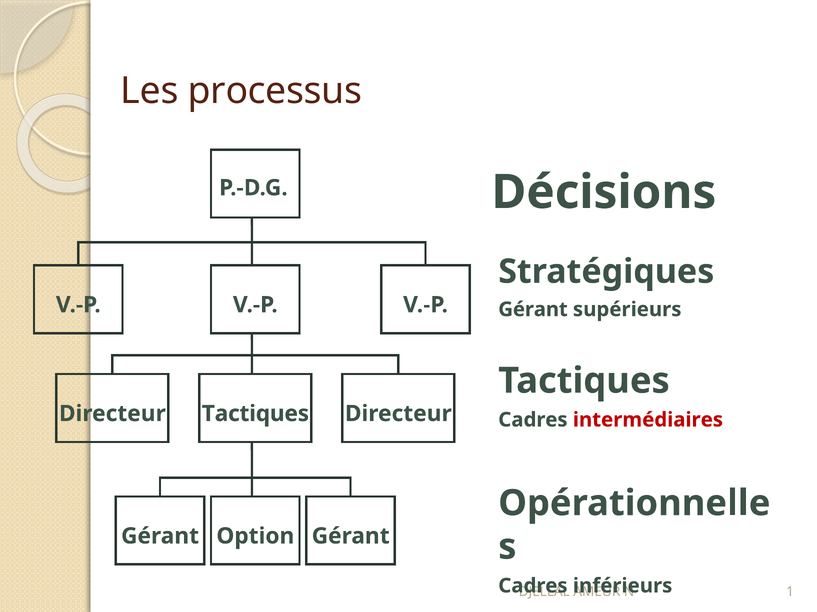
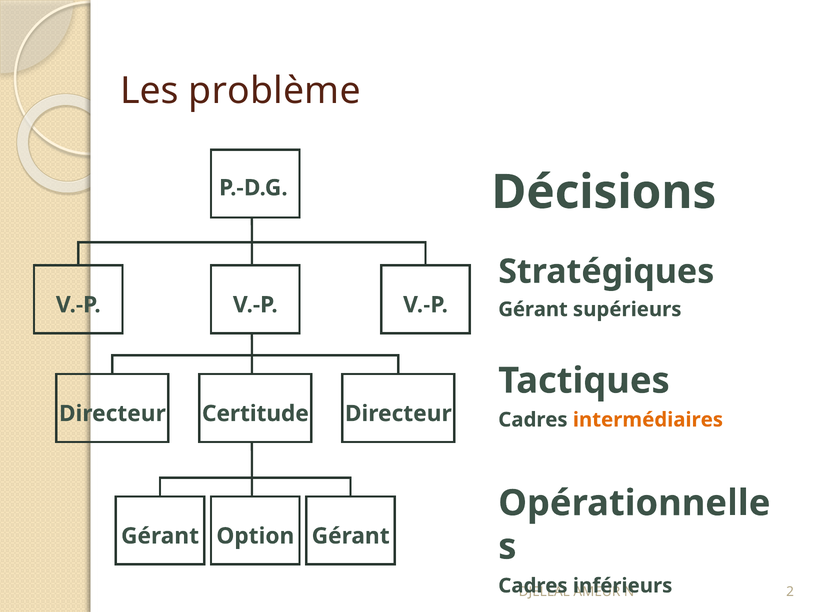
processus: processus -> problème (275, 91)
Directeur Tactiques: Tactiques -> Certitude (255, 414)
intermédiaires colour: red -> orange (648, 420)
1: 1 -> 2 (790, 592)
